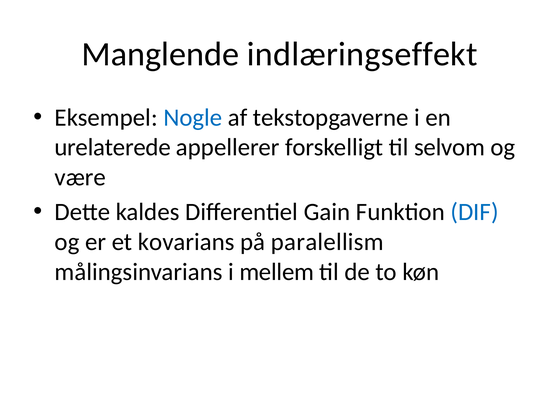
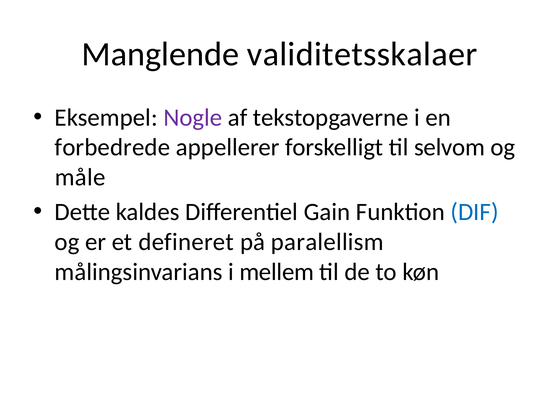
indlæringseffekt: indlæringseffekt -> validitetsskalaer (362, 54)
Nogle colour: blue -> purple (193, 117)
urelaterede: urelaterede -> forbedrede (112, 147)
være: være -> måle (80, 177)
kovarians: kovarians -> defineret (186, 242)
